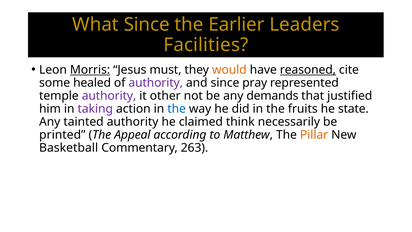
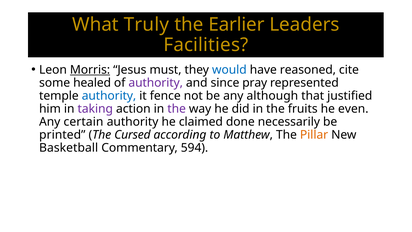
What Since: Since -> Truly (147, 24)
would colour: orange -> blue (229, 70)
reasoned underline: present -> none (308, 70)
authority colour: purple -> blue (109, 96)
other: other -> fence (165, 96)
demands: demands -> although (272, 96)
the colour: blue -> purple (177, 109)
state: state -> even (353, 109)
tainted: tainted -> certain (83, 122)
think: think -> done (240, 122)
Appeal: Appeal -> Cursed (132, 135)
263: 263 -> 594 (194, 148)
